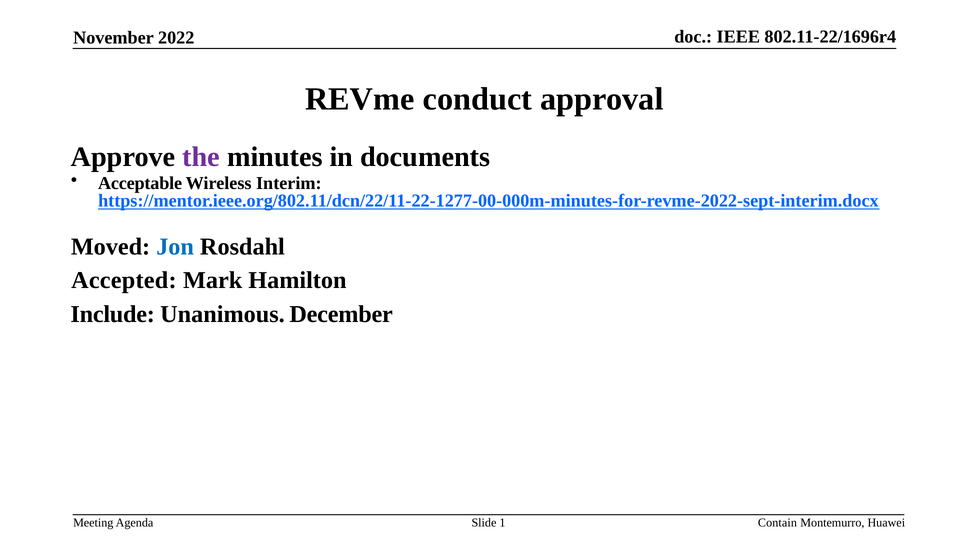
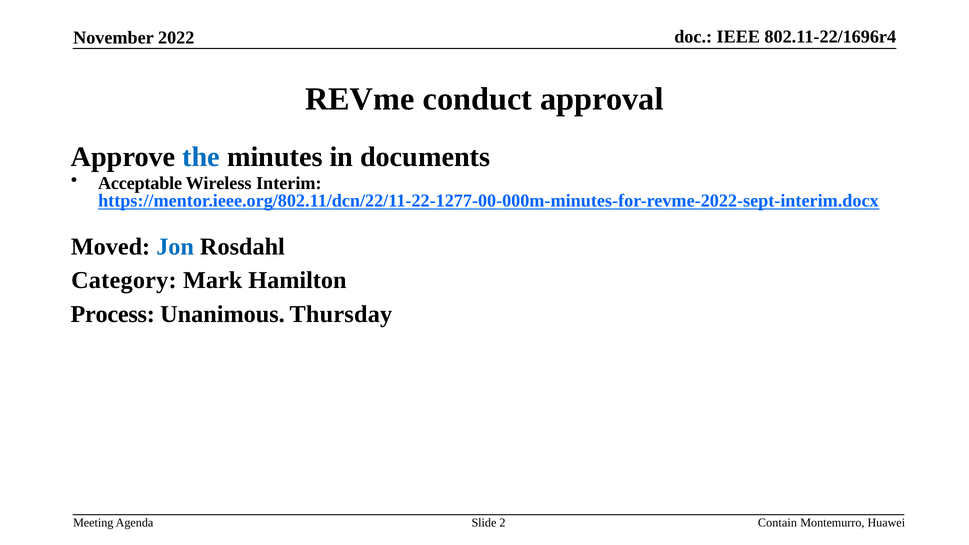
the colour: purple -> blue (201, 157)
Accepted: Accepted -> Category (124, 281)
Include: Include -> Process (113, 314)
December: December -> Thursday (341, 314)
1: 1 -> 2 (502, 523)
